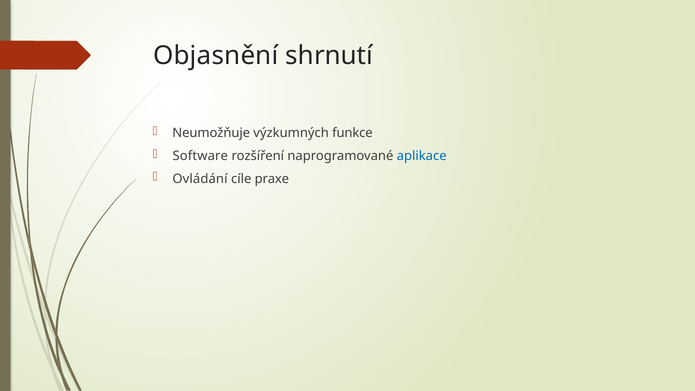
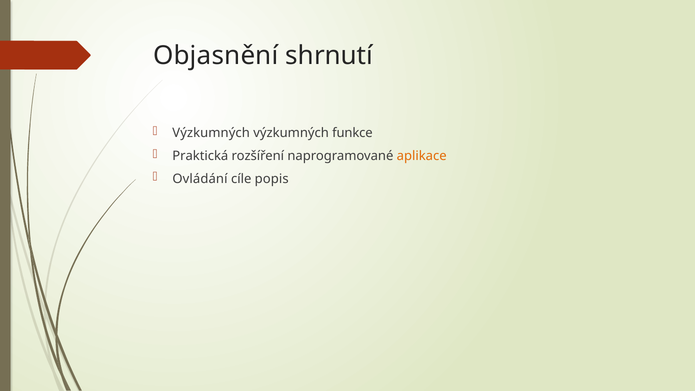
Neumožňuje: Neumožňuje -> Výzkumných (211, 133)
Software: Software -> Praktická (200, 156)
aplikace colour: blue -> orange (422, 156)
praxe: praxe -> popis (272, 179)
